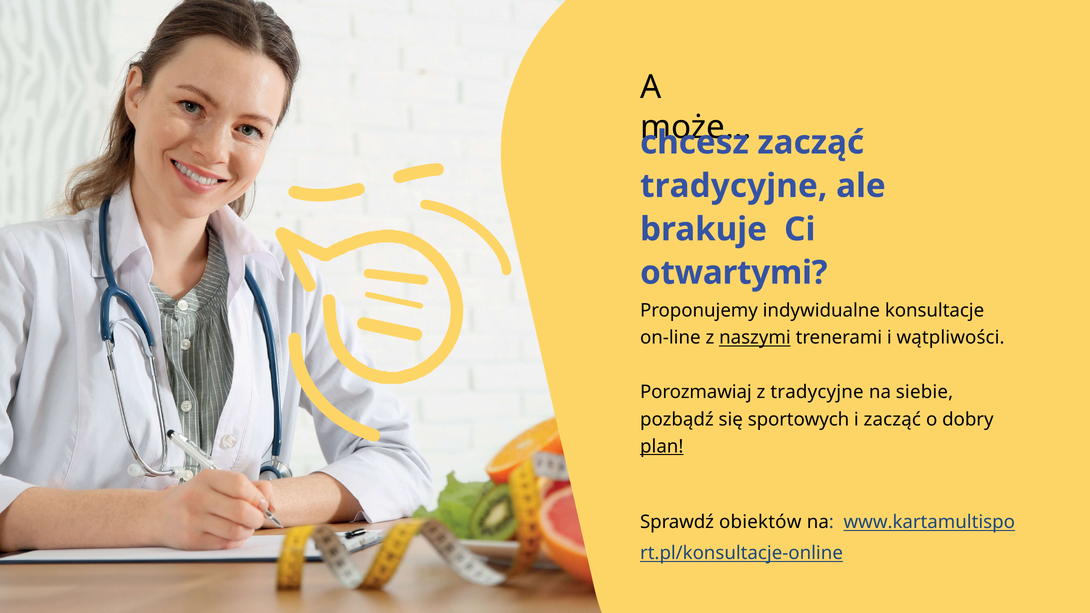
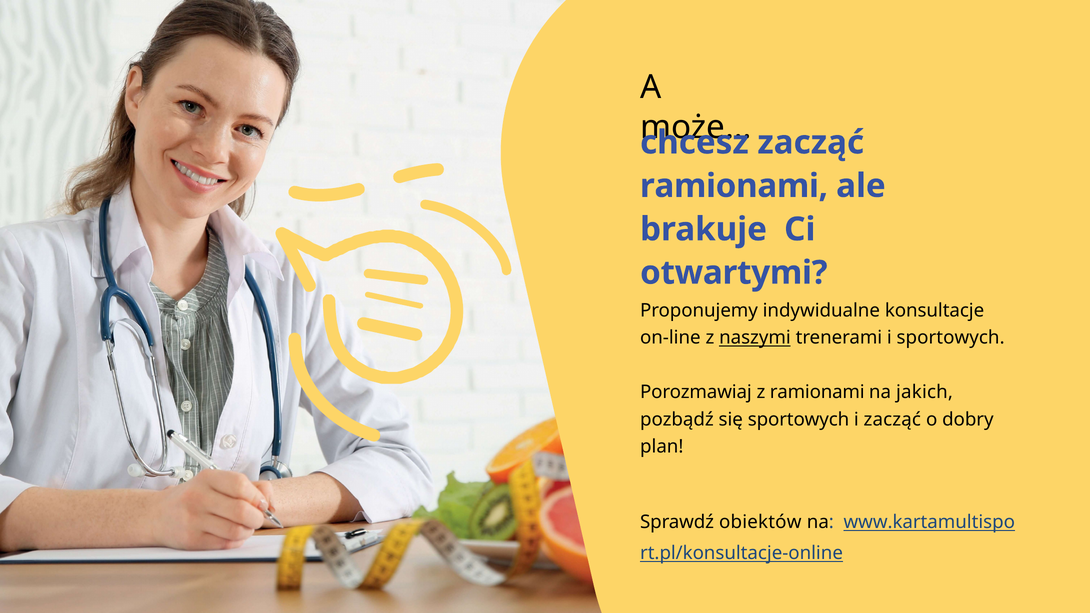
tradycyjne: tradycyjne -> ramionami (734, 186)
i wątpliwości: wątpliwości -> sportowych (951, 338)
z tradycyjne: tradycyjne -> ramionami (817, 392)
siebie: siebie -> jakich (925, 392)
plan underline: present -> none (662, 447)
